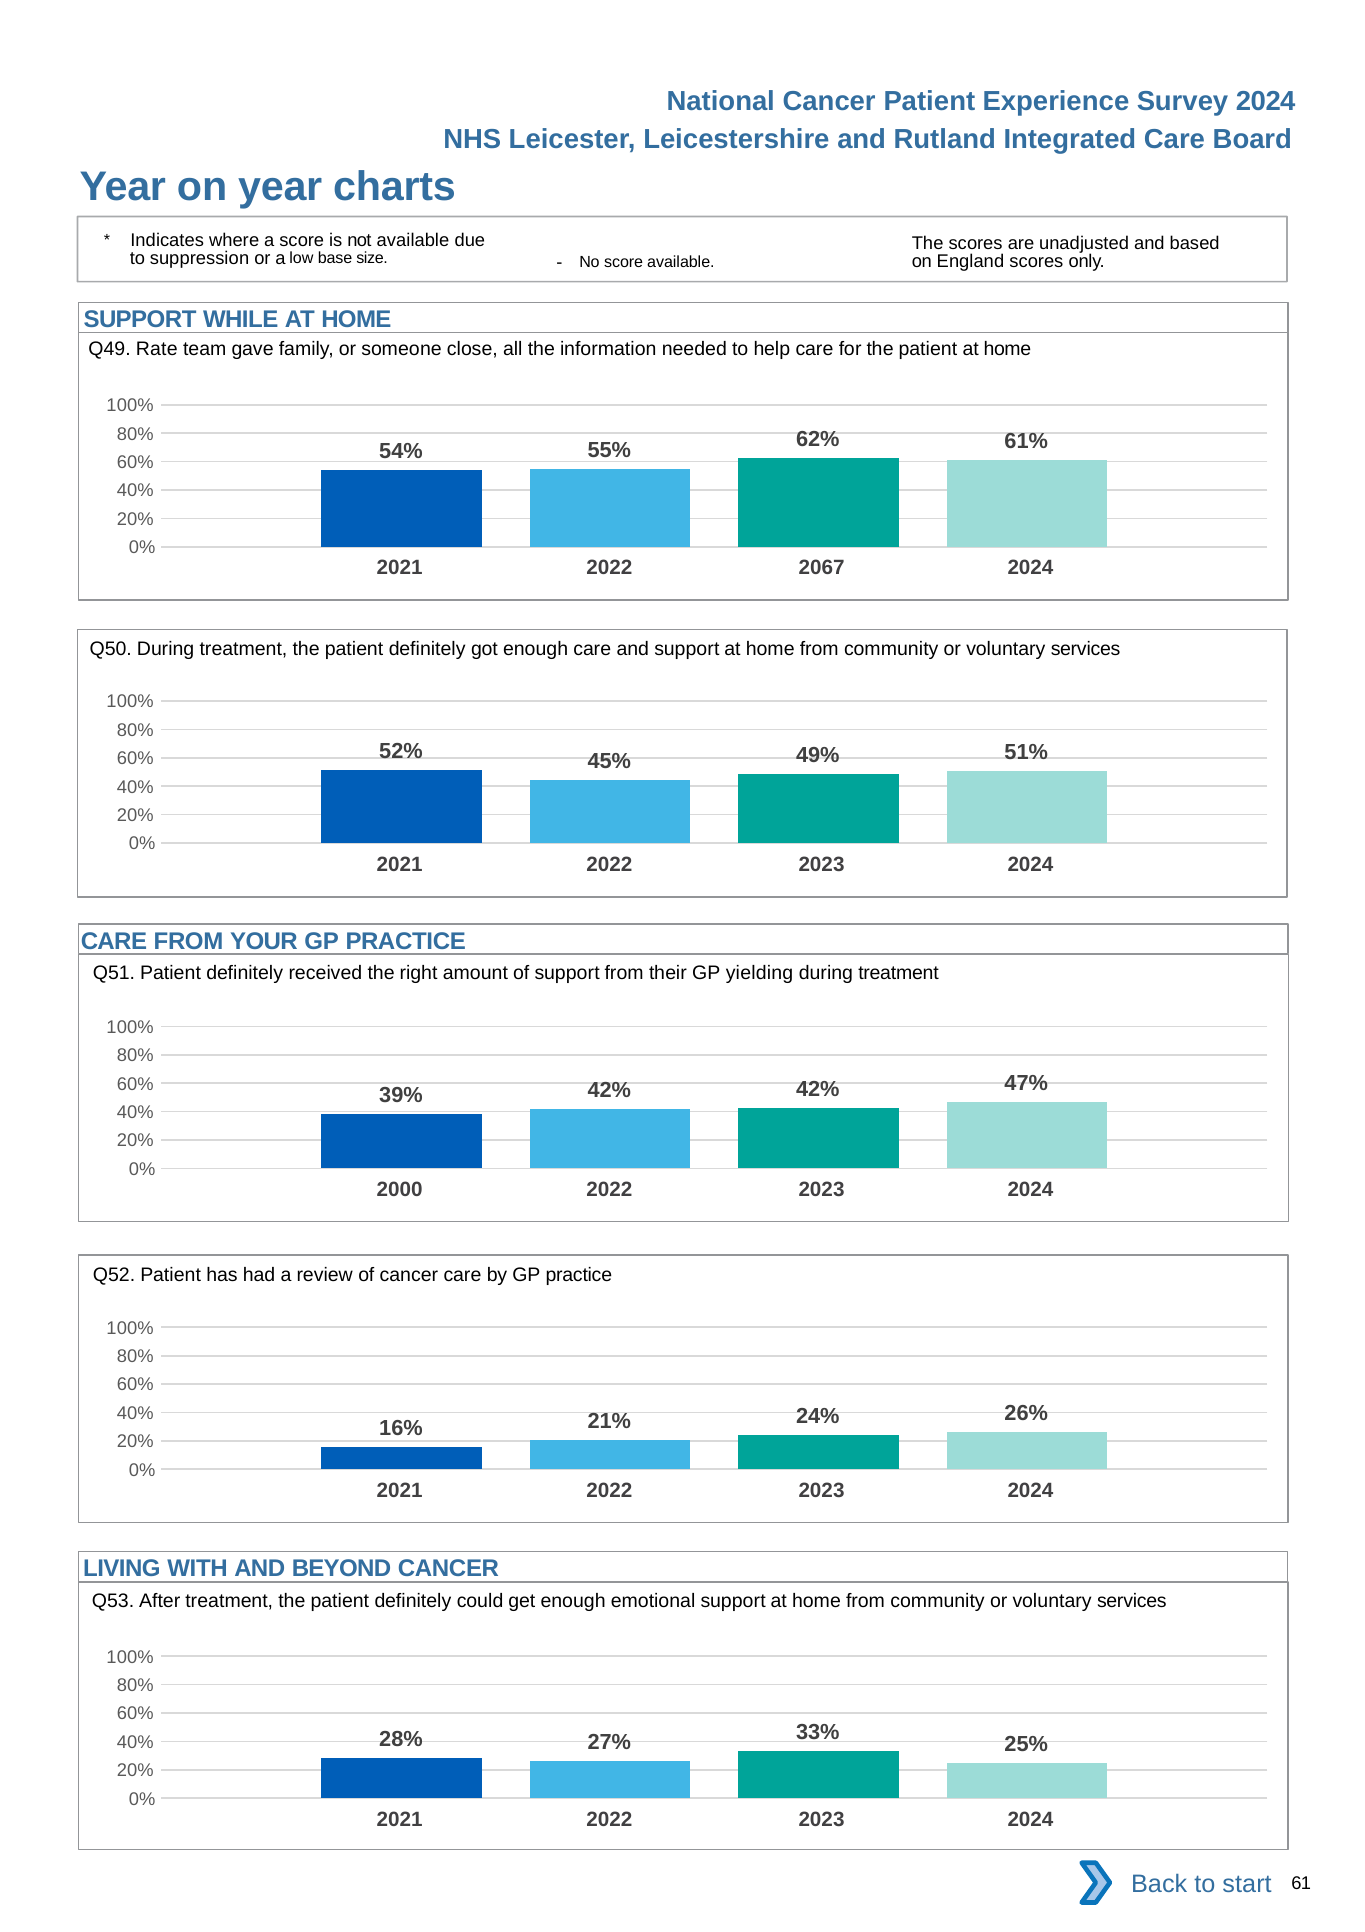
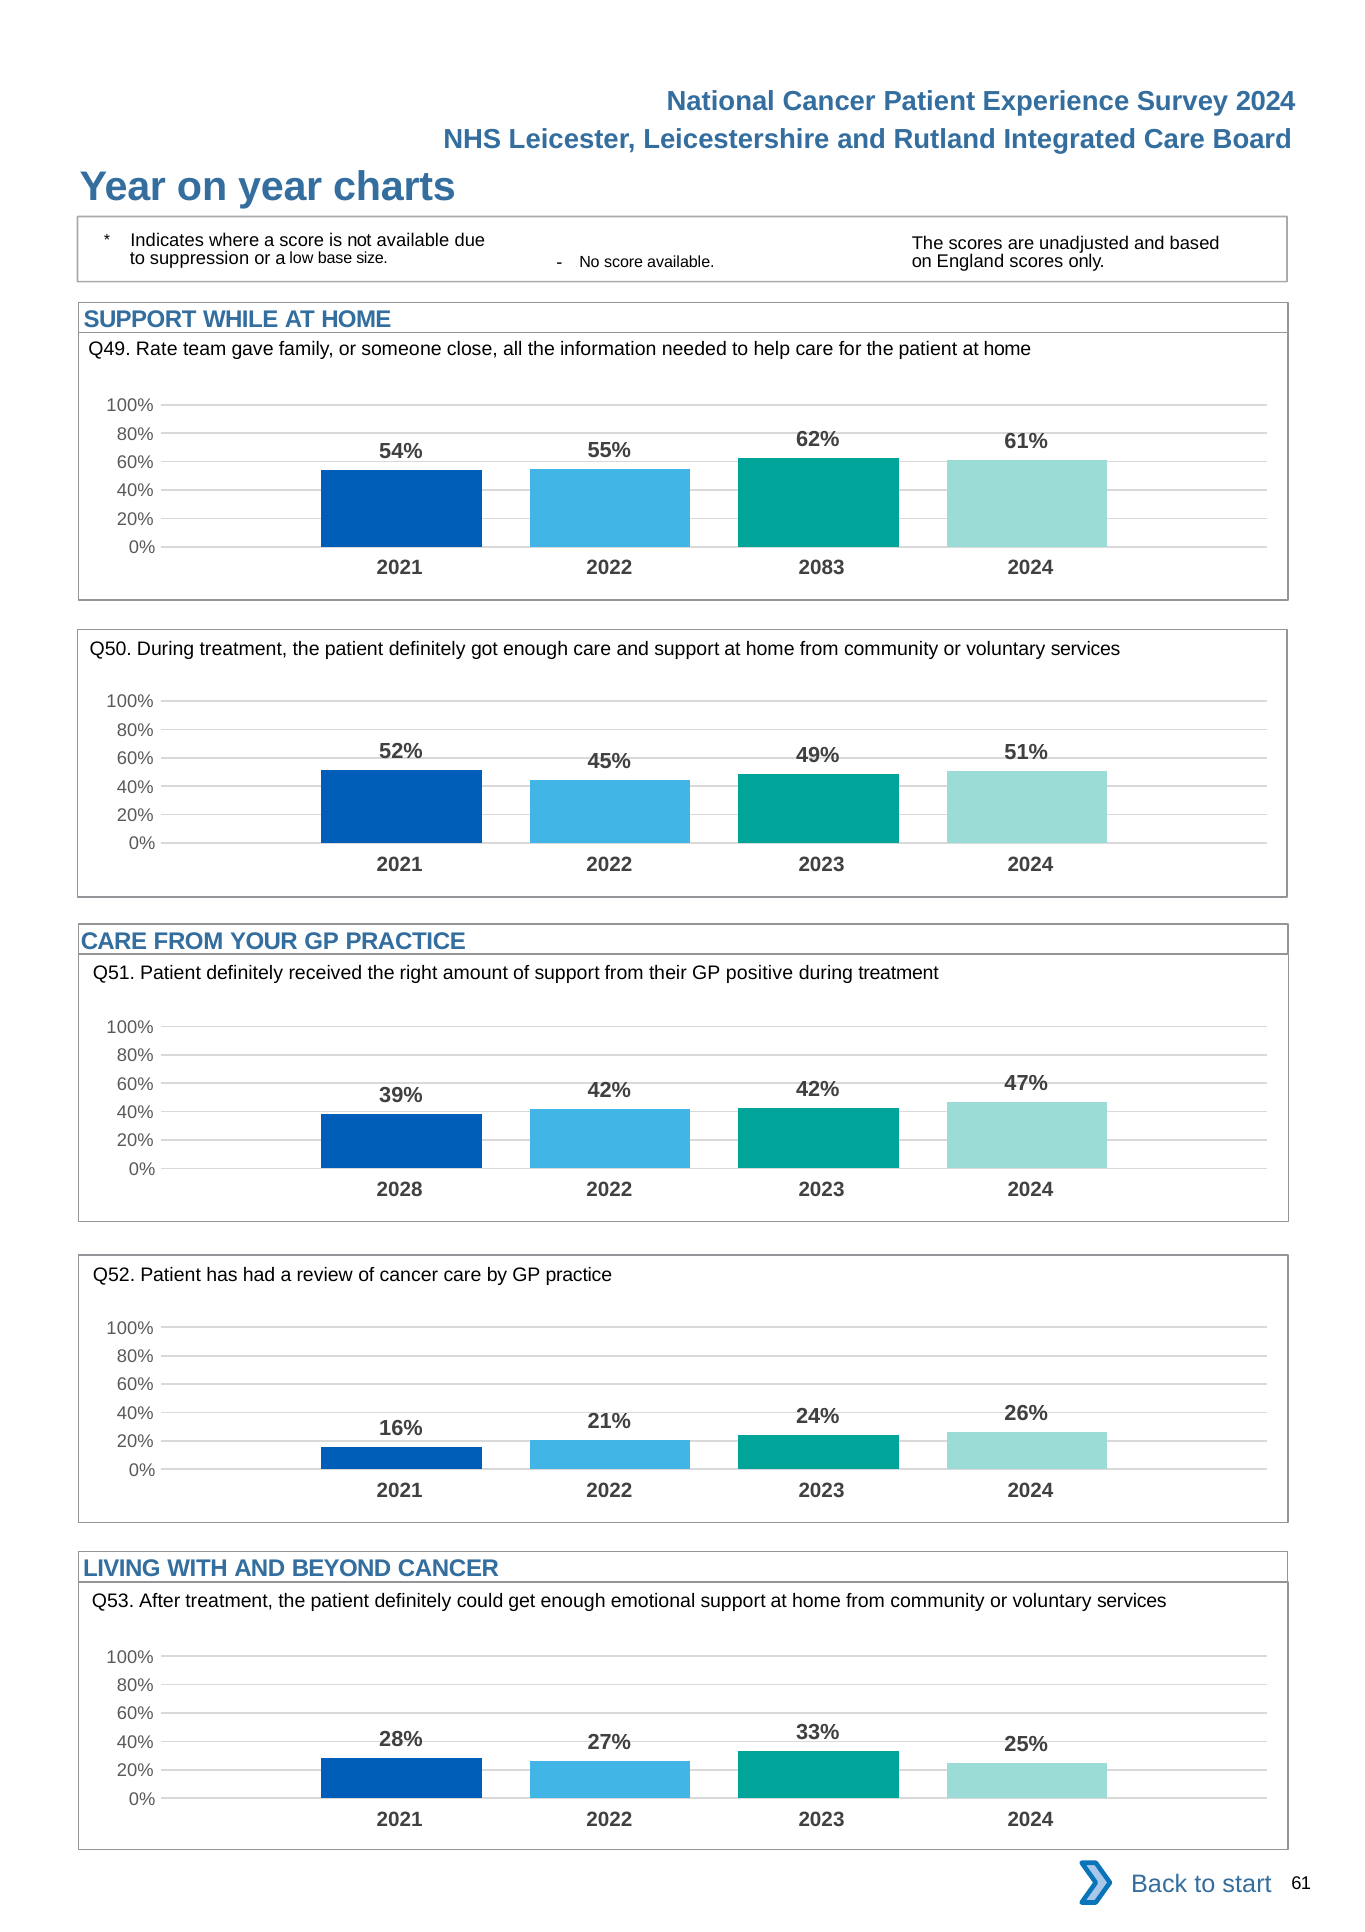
2067: 2067 -> 2083 (822, 568)
yielding: yielding -> positive (760, 973)
2000: 2000 -> 2028 (400, 1189)
